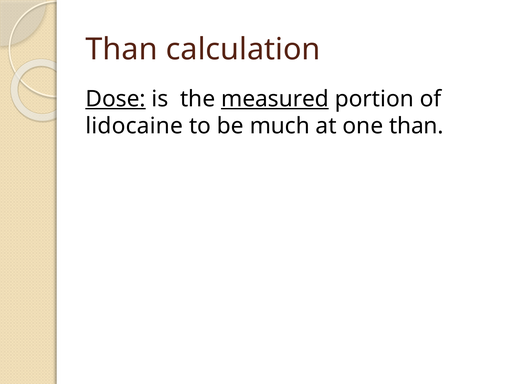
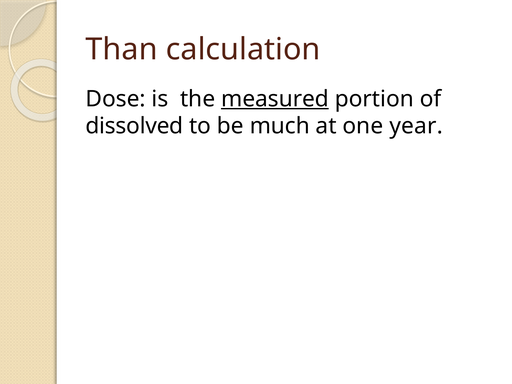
Dose underline: present -> none (116, 99)
lidocaine: lidocaine -> dissolved (134, 126)
one than: than -> year (416, 126)
